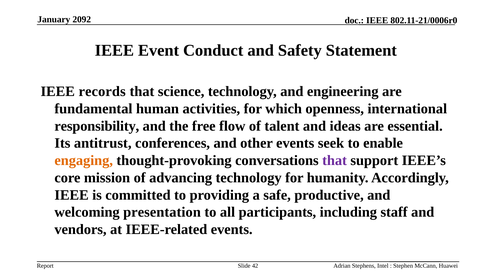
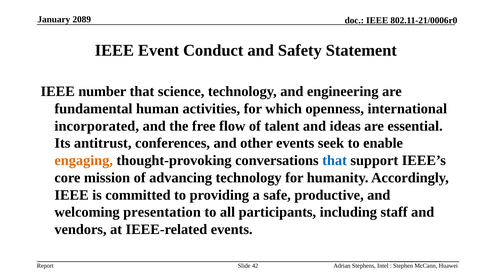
2092: 2092 -> 2089 (82, 20)
records: records -> number (102, 91)
responsibility: responsibility -> incorporated (97, 126)
that colour: purple -> blue (335, 160)
